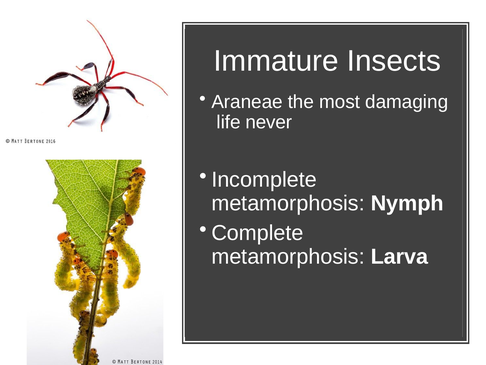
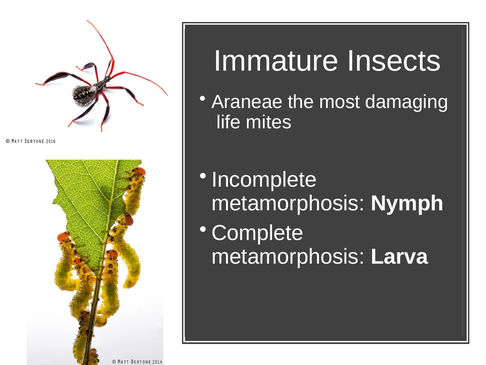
never: never -> mites (269, 122)
